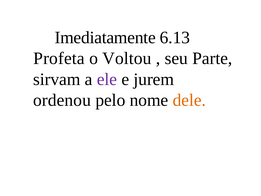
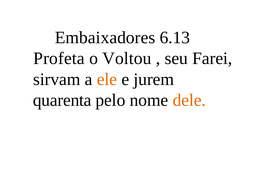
Imediatamente: Imediatamente -> Embaixadores (105, 37)
Parte: Parte -> Farei (212, 58)
ele colour: purple -> orange (107, 79)
ordenou: ordenou -> quarenta (62, 100)
